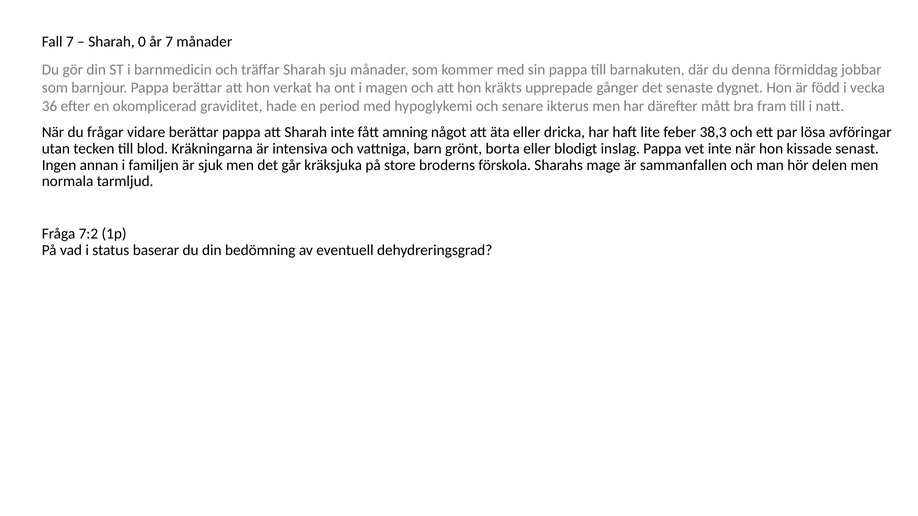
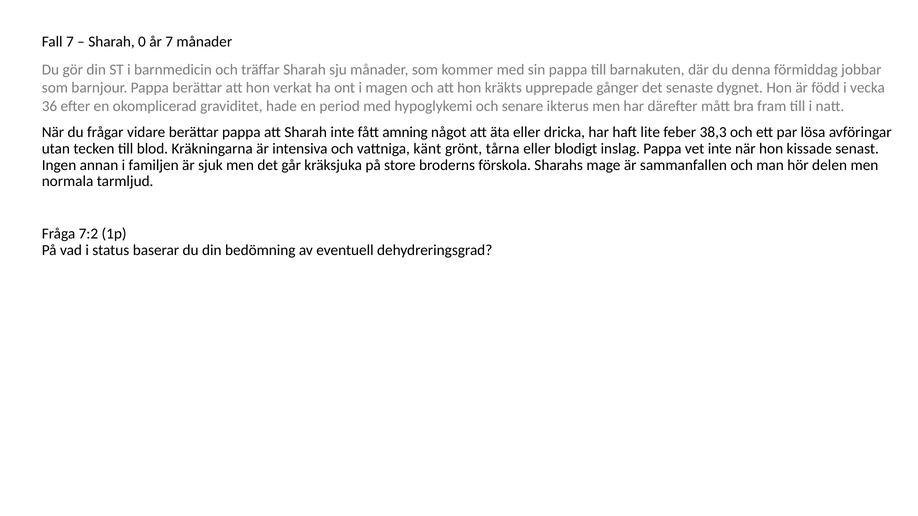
barn: barn -> känt (427, 149)
borta: borta -> tårna (503, 149)
